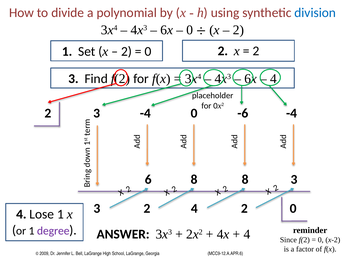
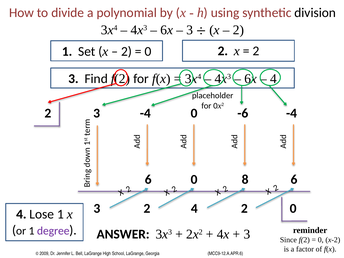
division colour: blue -> black (315, 13)
0: 0 -> 3 (190, 30)
6 8: 8 -> 0 (194, 179)
8 3: 3 -> 6 (294, 179)
4: 4 -> 3 (247, 234)
